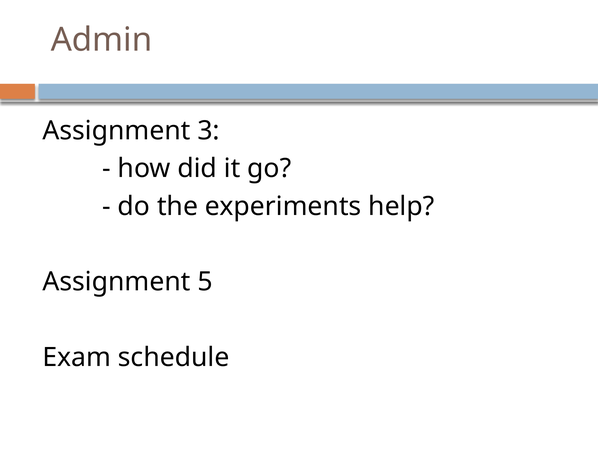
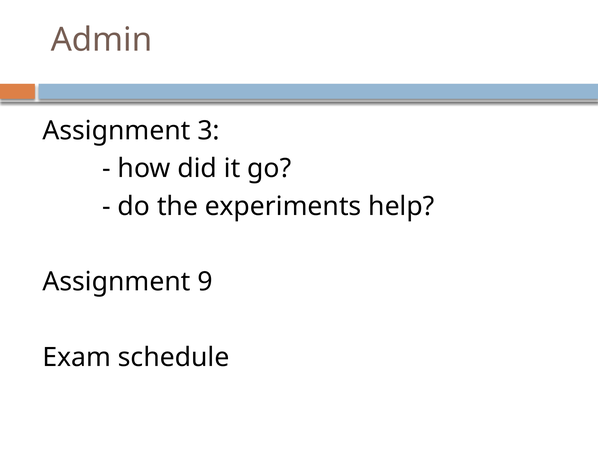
5: 5 -> 9 (205, 282)
